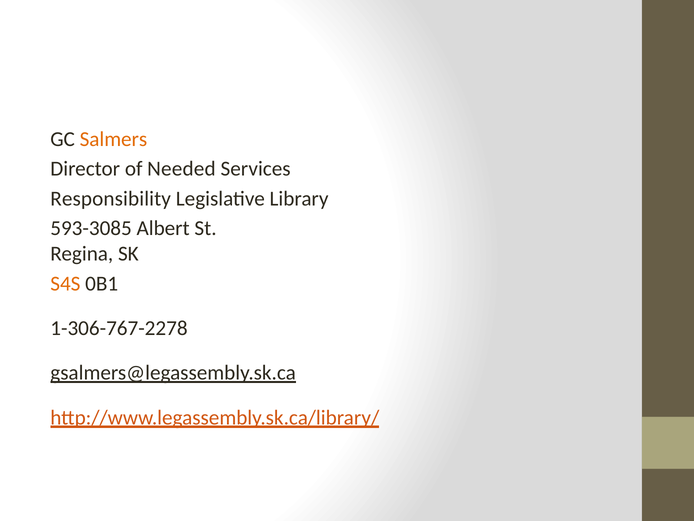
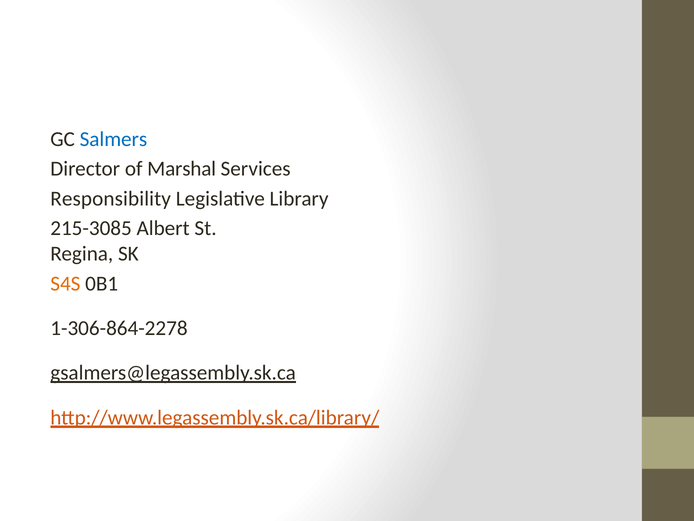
Salmers colour: orange -> blue (113, 139)
Needed: Needed -> Marshal (182, 169)
593-3085: 593-3085 -> 215-3085 (91, 228)
1-306-767-2278: 1-306-767-2278 -> 1-306-864-2278 (119, 328)
